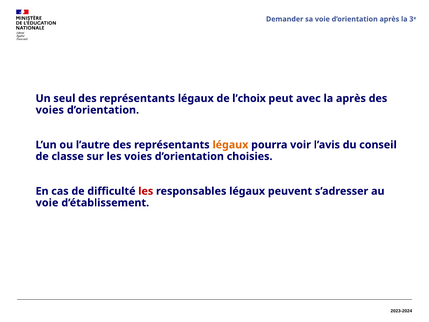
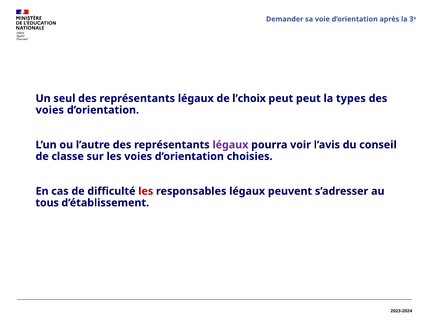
peut avec: avec -> peut (308, 98)
la après: après -> types (351, 98)
légaux colour: orange -> purple (230, 145)
voie: voie -> tous (47, 203)
